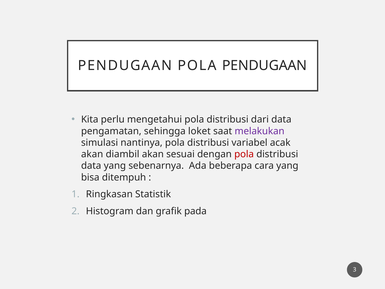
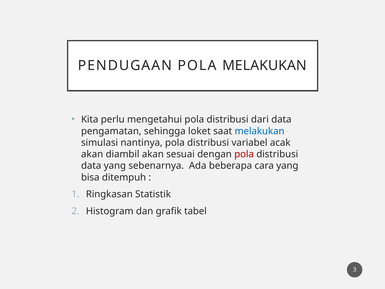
POLA PENDUGAAN: PENDUGAAN -> MELAKUKAN (264, 66)
melakukan colour: purple -> blue (260, 131)
pada: pada -> tabel (195, 211)
